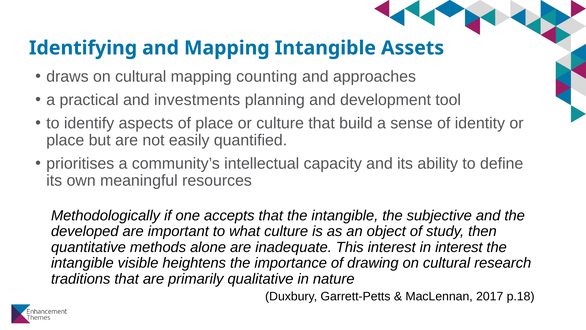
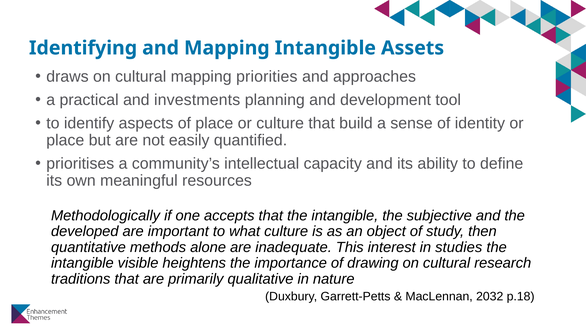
counting: counting -> priorities (267, 76)
in interest: interest -> studies (459, 247)
2017: 2017 -> 2032 (490, 296)
